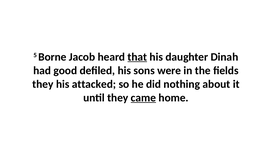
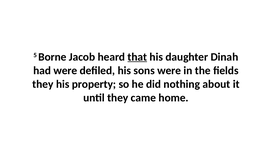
had good: good -> were (65, 70)
attacked: attacked -> property (94, 84)
came underline: present -> none (143, 98)
